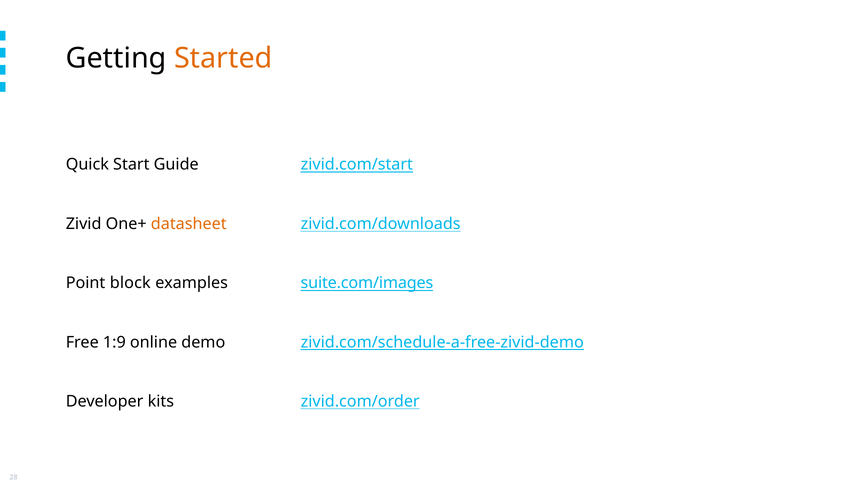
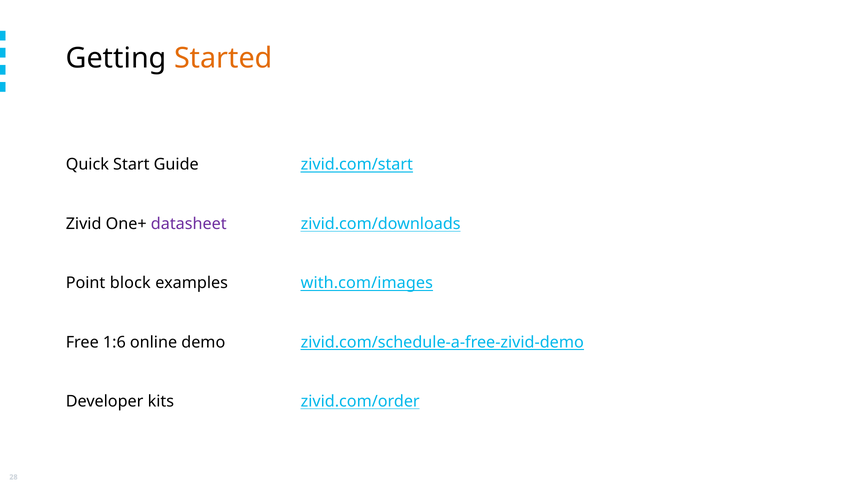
datasheet colour: orange -> purple (189, 224)
suite.com/images: suite.com/images -> with.com/images (367, 283)
1:9: 1:9 -> 1:6 (114, 343)
